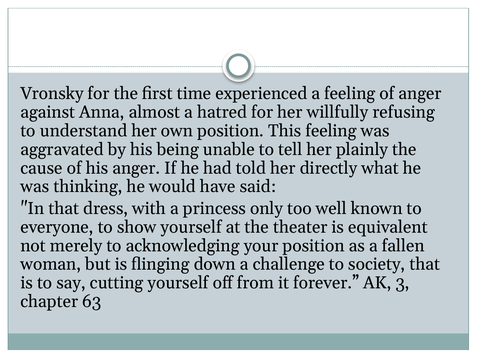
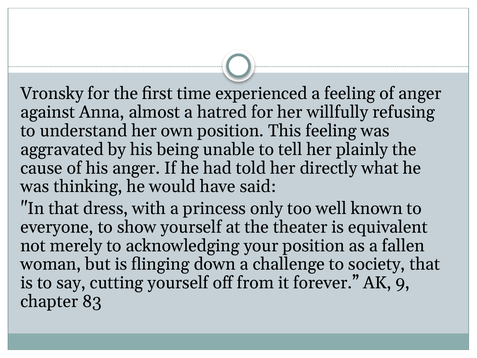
3: 3 -> 9 (403, 283)
63: 63 -> 83 (92, 301)
